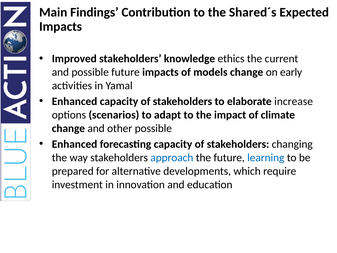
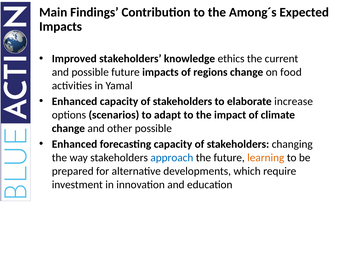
Shared´s: Shared´s -> Among´s (253, 12)
models: models -> regions (210, 72)
early: early -> food (291, 72)
learning colour: blue -> orange (266, 157)
